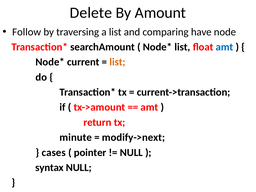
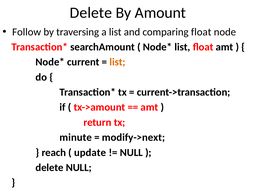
comparing have: have -> float (201, 32)
amt colour: blue -> black (224, 47)
cases: cases -> reach (54, 153)
pointer: pointer -> update (90, 153)
syntax: syntax -> delete (49, 168)
